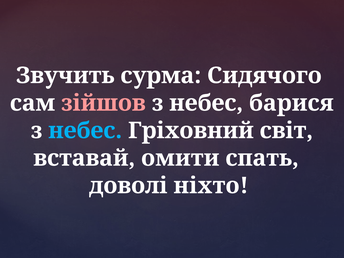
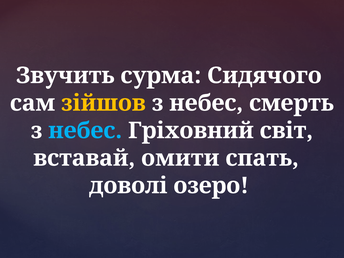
зійшов colour: pink -> yellow (103, 103)
барися: барися -> смерть (291, 103)
ніхто: ніхто -> озеро (211, 186)
